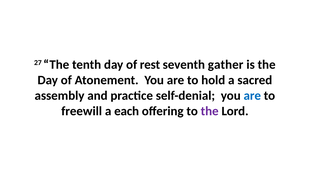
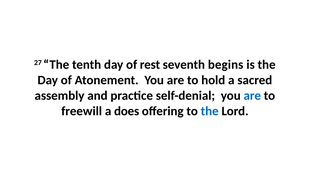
gather: gather -> begins (226, 65)
each: each -> does (127, 111)
the colour: purple -> blue (210, 111)
